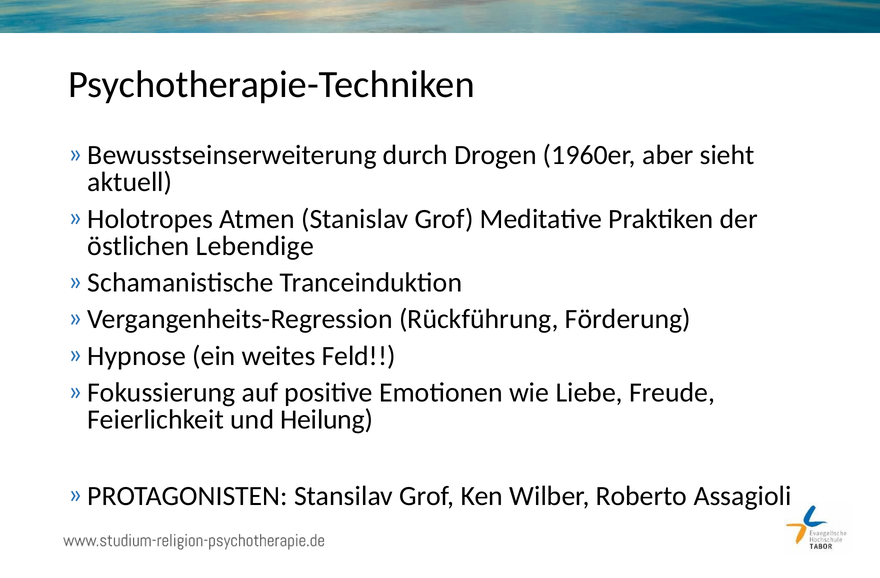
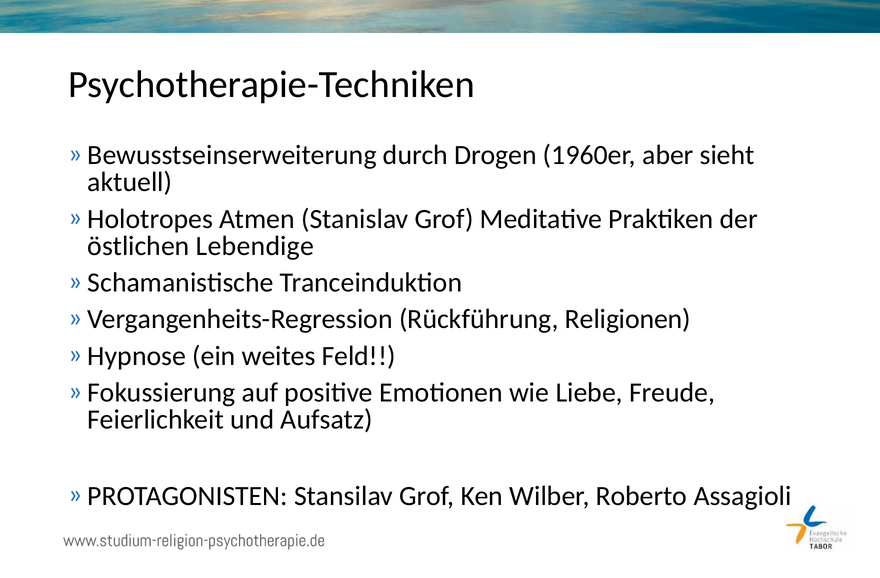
Förderung: Förderung -> Religionen (628, 319)
Heilung: Heilung -> Aufsatz (327, 420)
